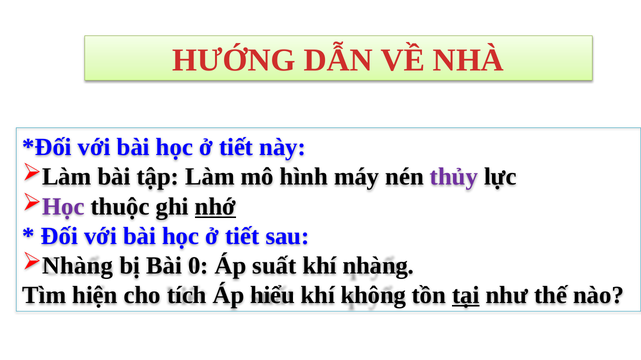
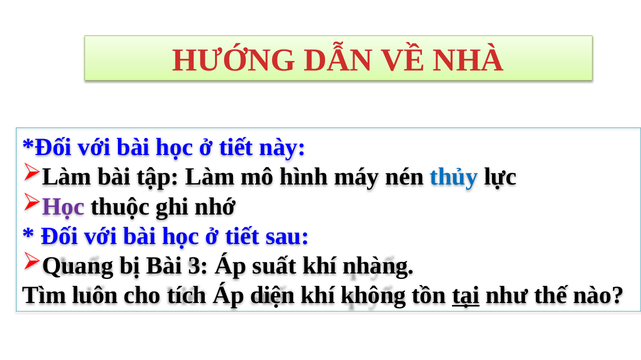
thủy colour: purple -> blue (454, 177)
nhớ underline: present -> none (215, 207)
Nhàng: Nhàng -> Quang (78, 266)
0: 0 -> 3 (198, 266)
hiện: hiện -> luôn (95, 296)
hiểu: hiểu -> diện (273, 296)
